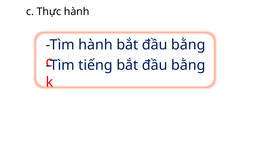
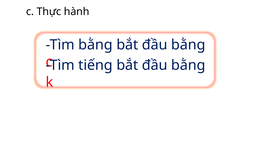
Tìm hành: hành -> bằng (96, 45)
